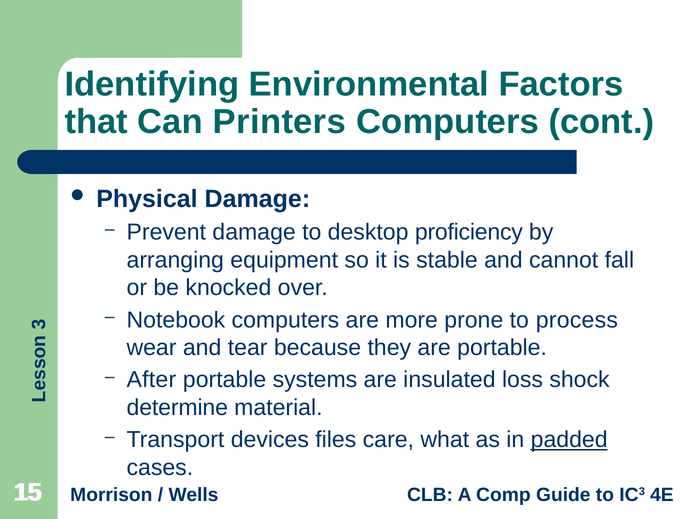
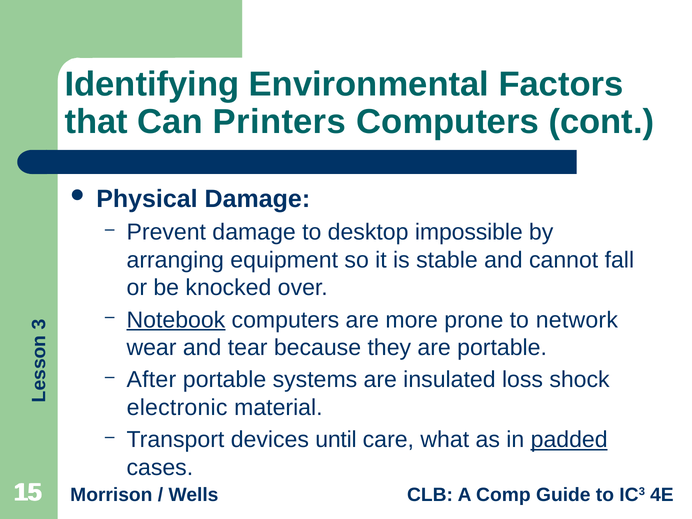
proficiency: proficiency -> impossible (469, 232)
Notebook underline: none -> present (176, 320)
process: process -> network (577, 320)
determine: determine -> electronic (177, 408)
files: files -> until (336, 440)
